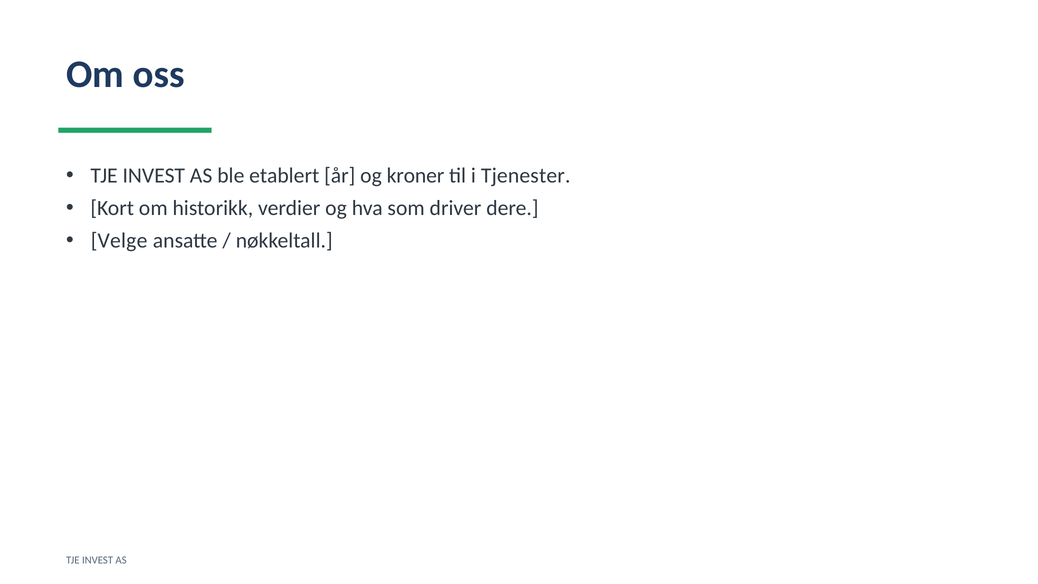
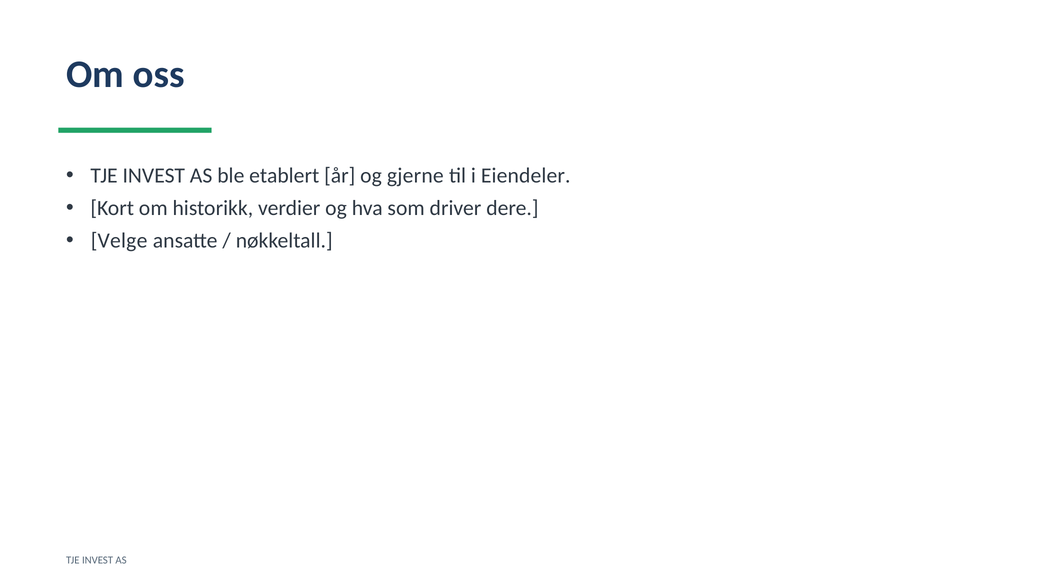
kroner: kroner -> gjerne (415, 176)
Tjenester: Tjenester -> Eiendeler (526, 176)
